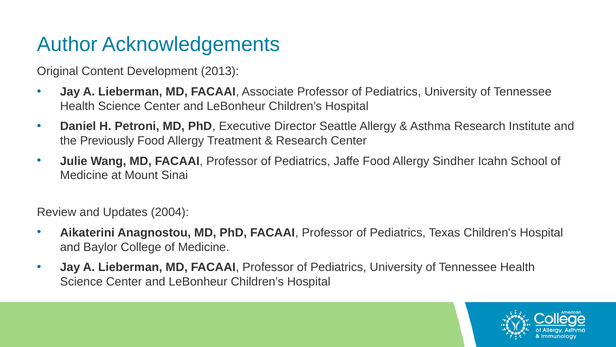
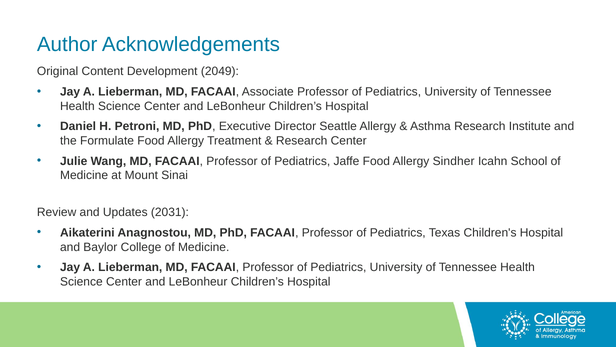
2013: 2013 -> 2049 (220, 71)
Previously: Previously -> Formulate (107, 141)
2004: 2004 -> 2031 (170, 212)
